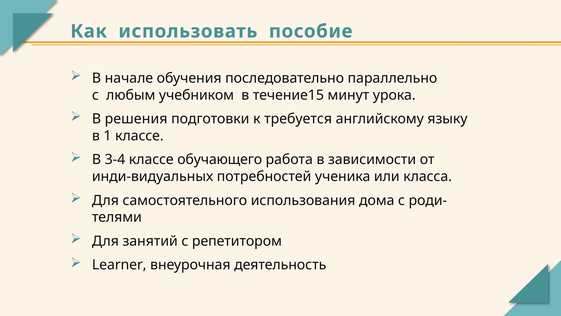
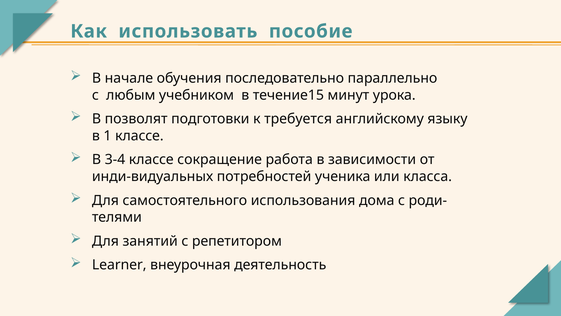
решения: решения -> позволят (136, 119)
обучающего: обучающего -> сокращение (220, 159)
